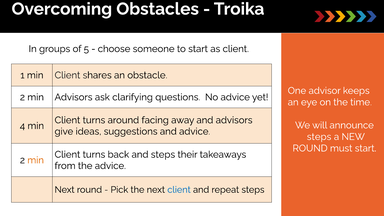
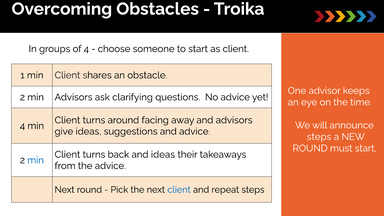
of 5: 5 -> 4 (86, 49)
and steps: steps -> ideas (163, 155)
min colour: orange -> blue (36, 160)
